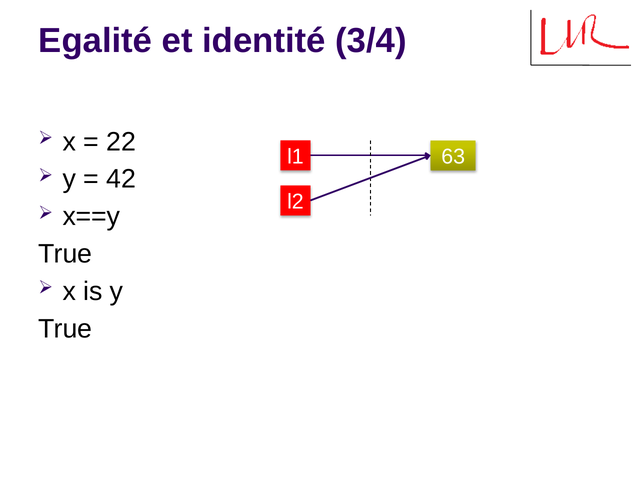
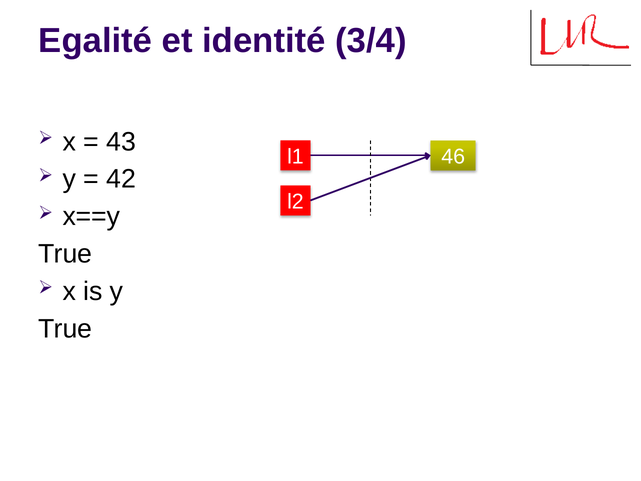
22: 22 -> 43 (121, 142)
63: 63 -> 46 (453, 157)
